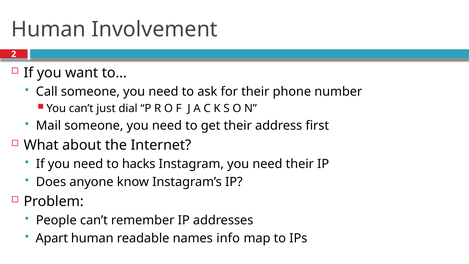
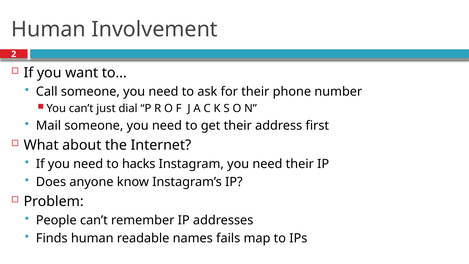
Apart: Apart -> Finds (52, 238)
info: info -> fails (228, 238)
